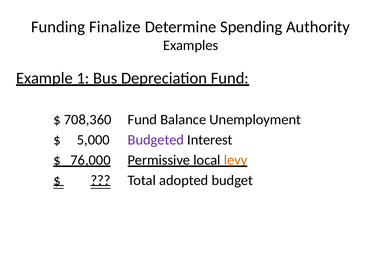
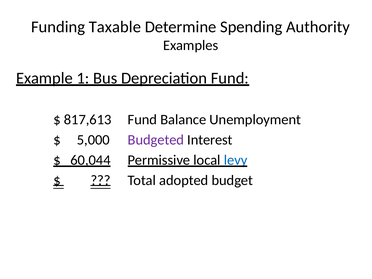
Finalize: Finalize -> Taxable (115, 27)
708,360: 708,360 -> 817,613 (88, 120)
76,000: 76,000 -> 60,044 (91, 160)
levy colour: orange -> blue (236, 160)
